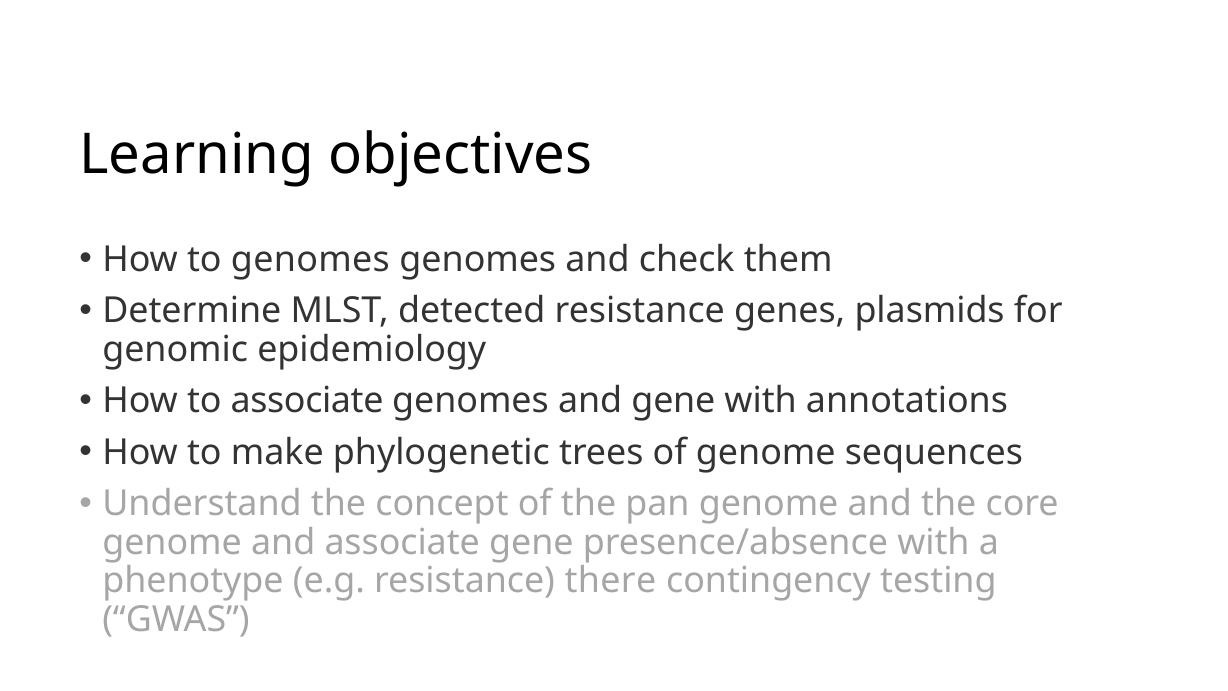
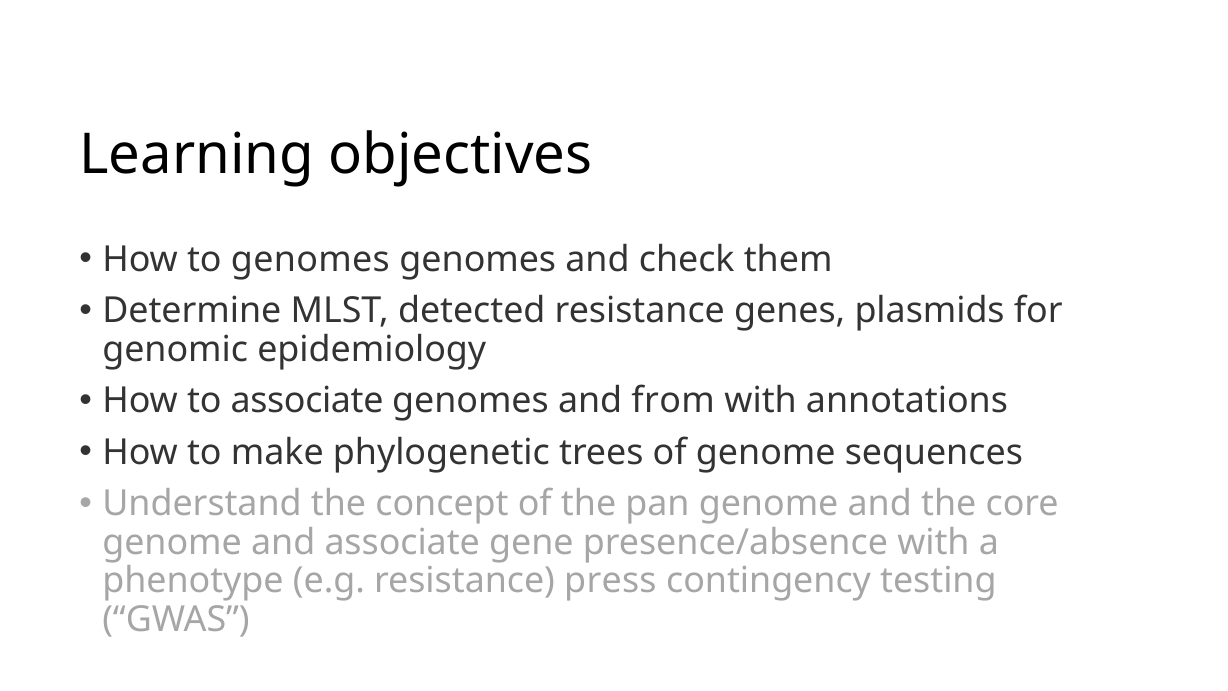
and gene: gene -> from (673, 401)
there: there -> press (610, 581)
